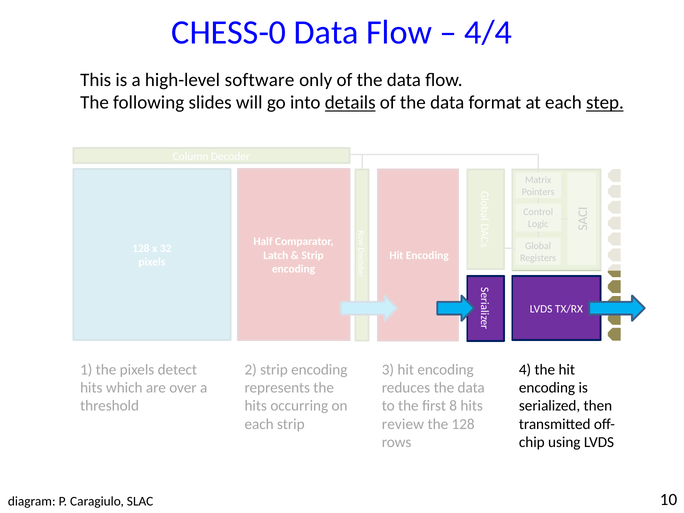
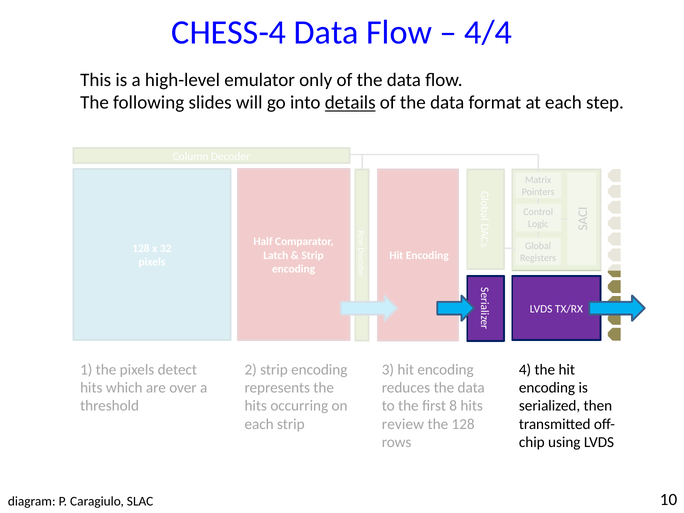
CHESS-0: CHESS-0 -> CHESS-4 (229, 32)
software: software -> emulator (260, 80)
step underline: present -> none (605, 103)
